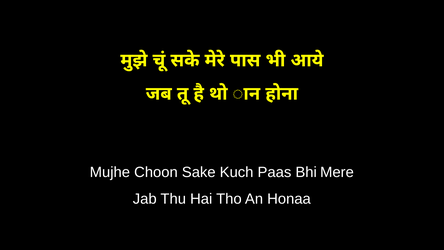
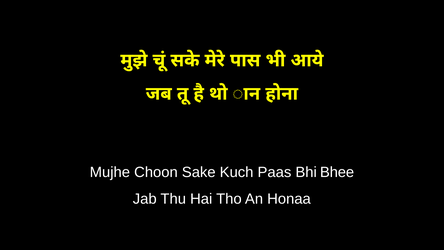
Mere: Mere -> Bhee (337, 172)
